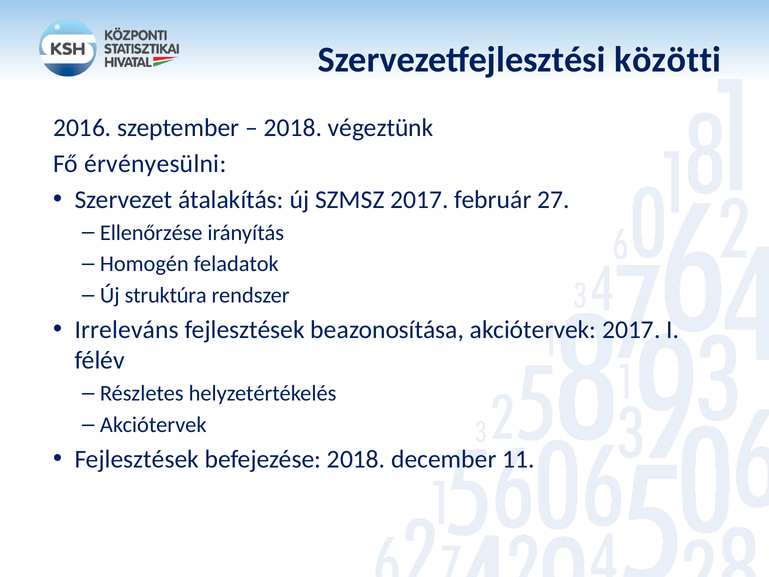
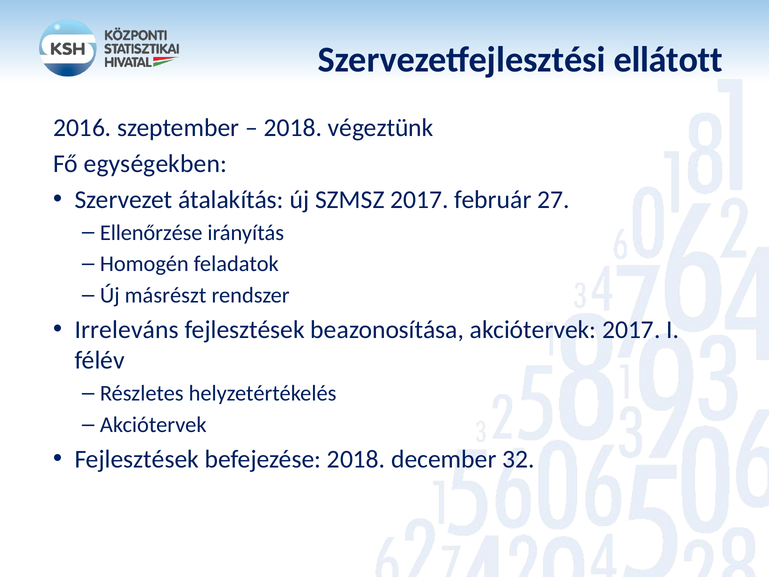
közötti: közötti -> ellátott (668, 60)
érvényesülni: érvényesülni -> egységekben (155, 164)
struktúra: struktúra -> másrészt (166, 295)
11: 11 -> 32 (519, 459)
